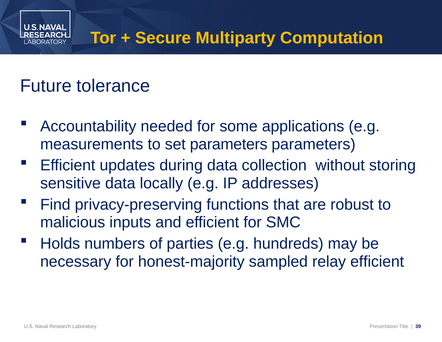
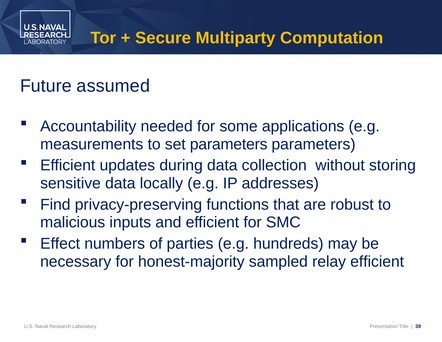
tolerance: tolerance -> assumed (113, 86)
Holds: Holds -> Effect (60, 243)
